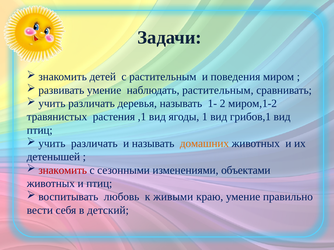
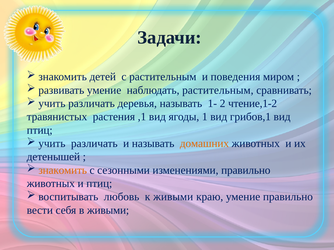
миром,1-2: миром,1-2 -> чтение,1-2 (253, 104)
знакомить colour: red -> orange (63, 170)
изменениями объектами: объектами -> правильно (246, 170)
в детский: детский -> живыми (108, 211)
